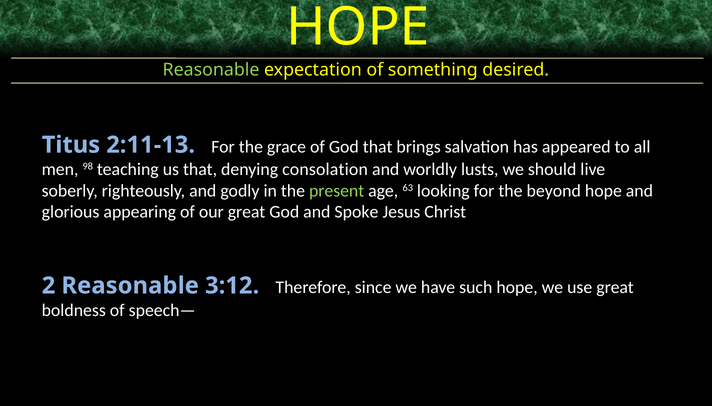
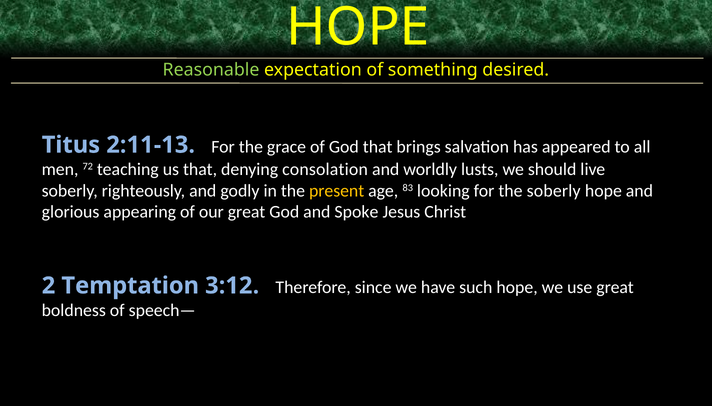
98: 98 -> 72 (88, 166)
present colour: light green -> yellow (337, 191)
63: 63 -> 83 (408, 188)
the beyond: beyond -> soberly (554, 191)
2 Reasonable: Reasonable -> Temptation (130, 285)
